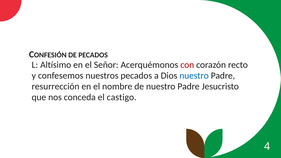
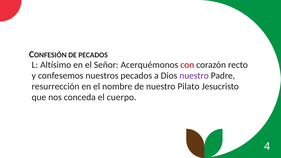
nuestro colour: blue -> purple (194, 76)
de nuestro Padre: Padre -> Pilato (188, 87)
castigo: castigo -> cuerpo (122, 97)
